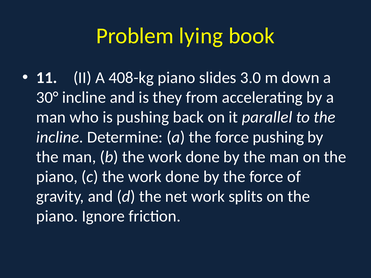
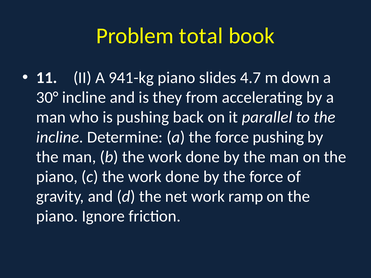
lying: lying -> total (201, 36)
408-kg: 408-kg -> 941-kg (131, 78)
3.0: 3.0 -> 4.7 (251, 78)
splits: splits -> ramp (246, 197)
